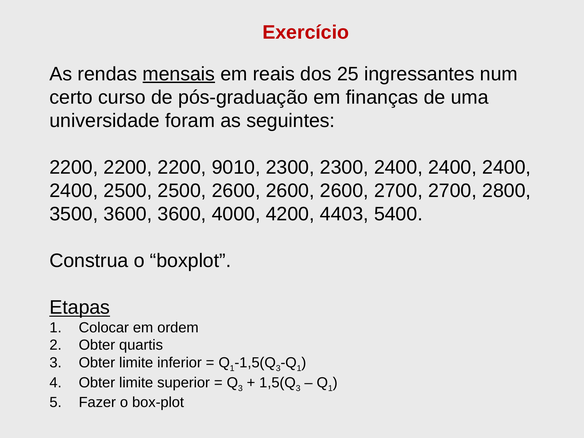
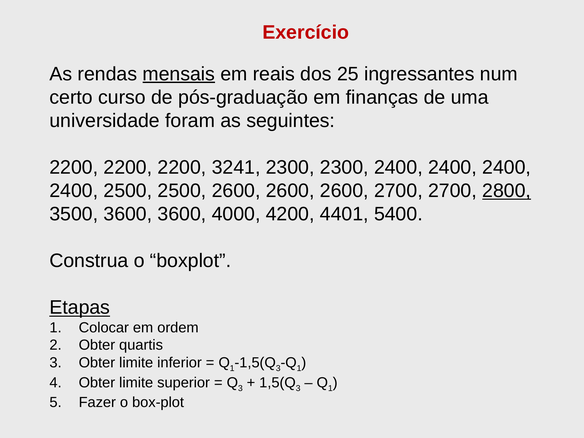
9010: 9010 -> 3241 (236, 167)
2800 underline: none -> present (507, 191)
4403: 4403 -> 4401 (344, 214)
